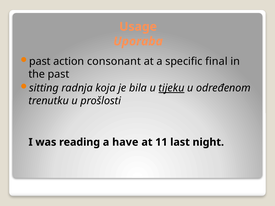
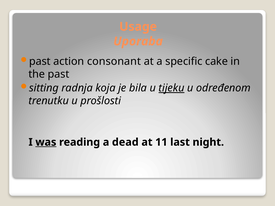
final: final -> cake (217, 61)
was underline: none -> present (46, 142)
have: have -> dead (125, 142)
